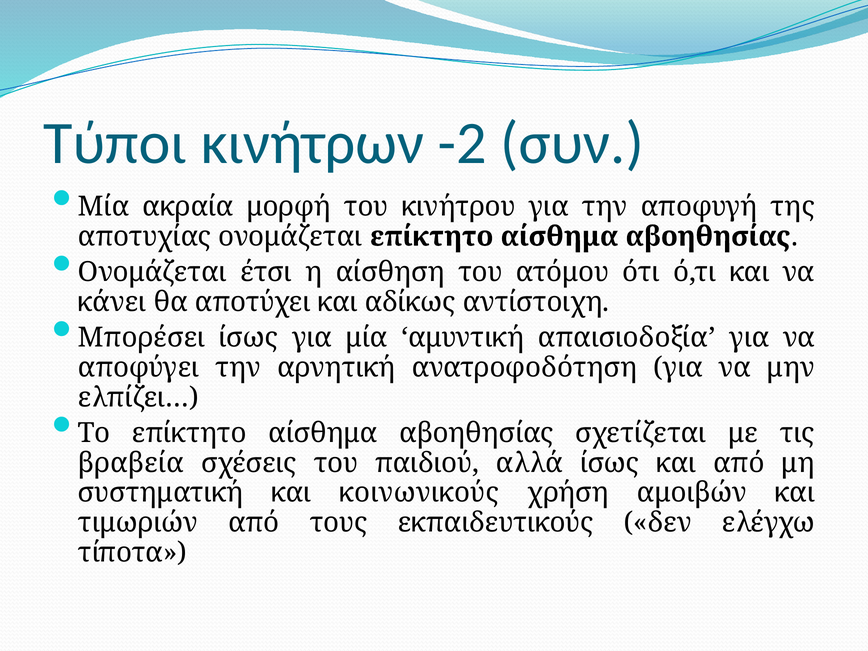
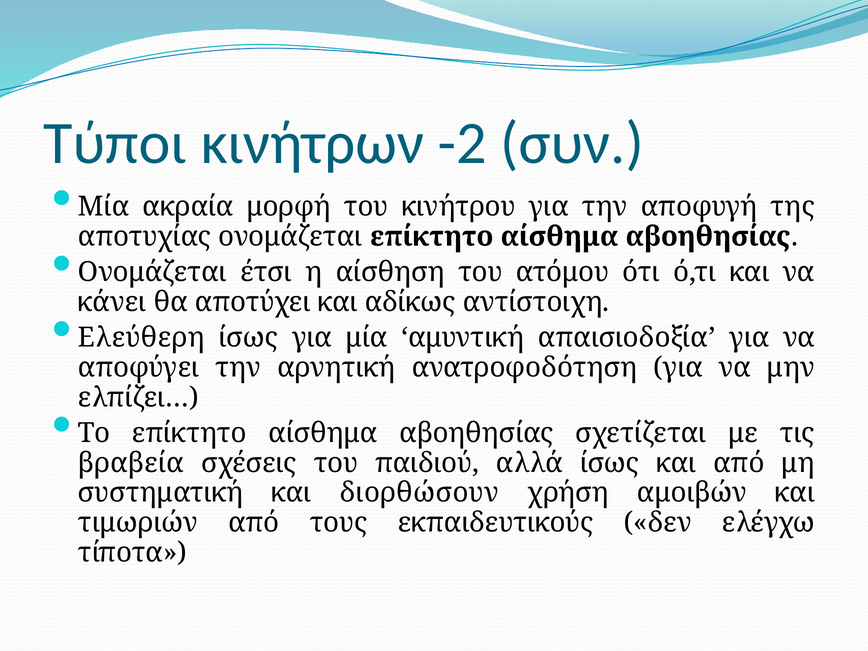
Μπορέσει: Μπορέσει -> Ελεύθερη (141, 338)
κοινωνικούς: κοινωνικούς -> διορθώσουν (419, 493)
